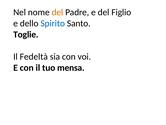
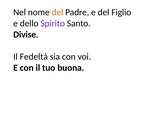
Spirito colour: blue -> purple (53, 23)
Toglie: Toglie -> Divise (26, 34)
mensa: mensa -> buona (71, 68)
